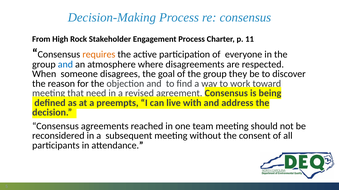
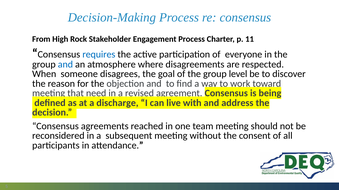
requires colour: orange -> blue (99, 54)
they: they -> level (238, 74)
preempts: preempts -> discharge (117, 103)
